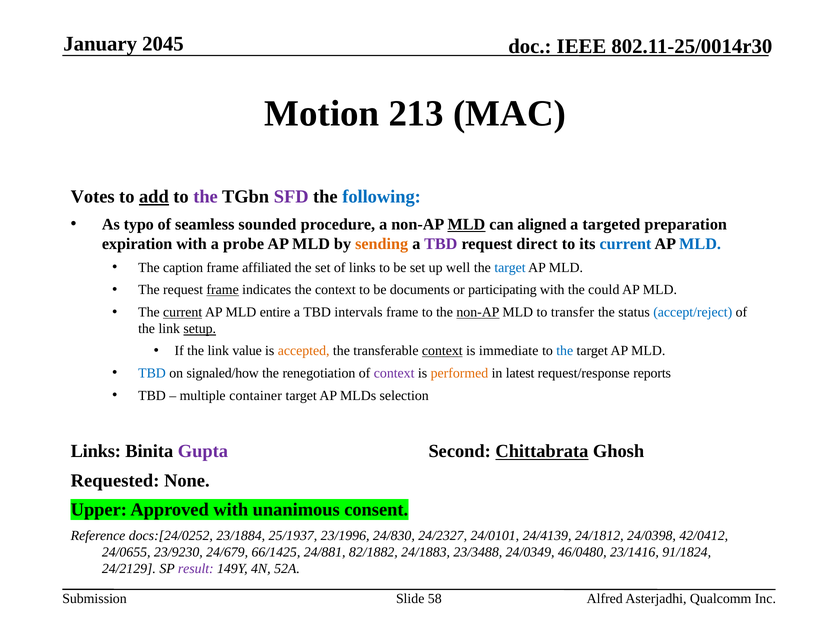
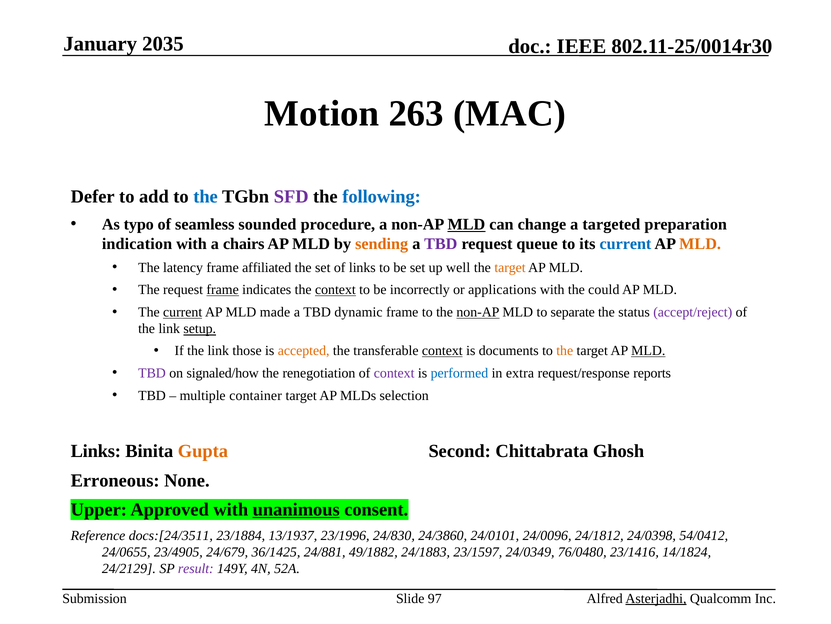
2045: 2045 -> 2035 (163, 44)
213: 213 -> 263 (416, 113)
Votes: Votes -> Defer (93, 197)
add underline: present -> none (154, 197)
the colour: purple -> blue (206, 197)
aligned: aligned -> change (542, 224)
expiration: expiration -> indication (137, 244)
probe: probe -> chairs (244, 244)
direct: direct -> queue (537, 244)
MLD colour: blue -> orange (700, 244)
caption: caption -> latency (183, 267)
target colour: blue -> orange (510, 267)
context underline: none -> present (335, 290)
documents: documents -> incorrectly (420, 290)
participating: participating -> applications (502, 290)
entire: entire -> made (275, 312)
intervals: intervals -> dynamic (358, 312)
transfer: transfer -> separate (573, 312)
accept/reject colour: blue -> purple (693, 312)
value: value -> those (247, 350)
immediate: immediate -> documents (509, 350)
the colour: blue -> orange (565, 350)
MLD underline: none -> present (648, 350)
TBD colour: blue -> purple (152, 373)
performed colour: orange -> blue (459, 373)
latest: latest -> extra (520, 373)
Gupta colour: purple -> orange (203, 451)
Chittabrata underline: present -> none (542, 451)
Requested: Requested -> Erroneous (115, 480)
unanimous underline: none -> present (296, 509)
docs:[24/0252: docs:[24/0252 -> docs:[24/3511 (171, 535)
25/1937: 25/1937 -> 13/1937 (293, 535)
24/2327: 24/2327 -> 24/3860 (443, 535)
24/4139: 24/4139 -> 24/0096 (547, 535)
42/0412: 42/0412 -> 54/0412 (704, 535)
23/9230: 23/9230 -> 23/4905 (178, 552)
66/1425: 66/1425 -> 36/1425 (276, 552)
82/1882: 82/1882 -> 49/1882 (373, 552)
23/3488: 23/3488 -> 23/1597 (478, 552)
46/0480: 46/0480 -> 76/0480 (582, 552)
91/1824: 91/1824 -> 14/1824 (687, 552)
58: 58 -> 97 (435, 598)
Asterjadhi underline: none -> present (656, 598)
